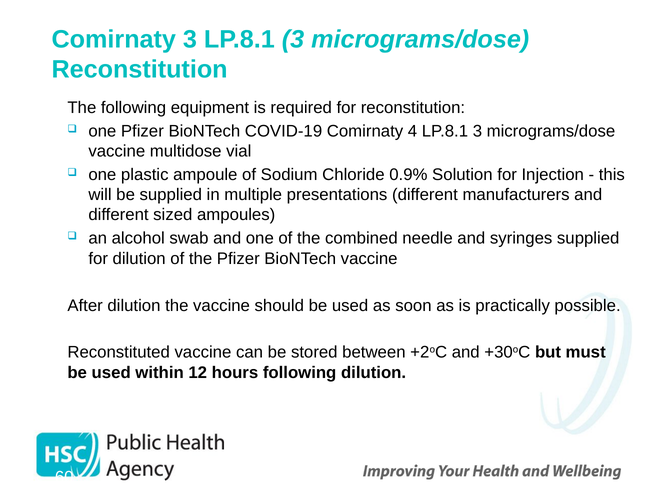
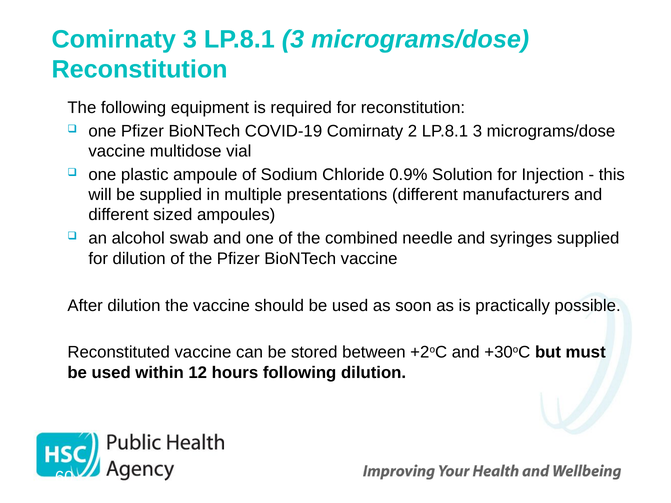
4: 4 -> 2 (413, 131)
